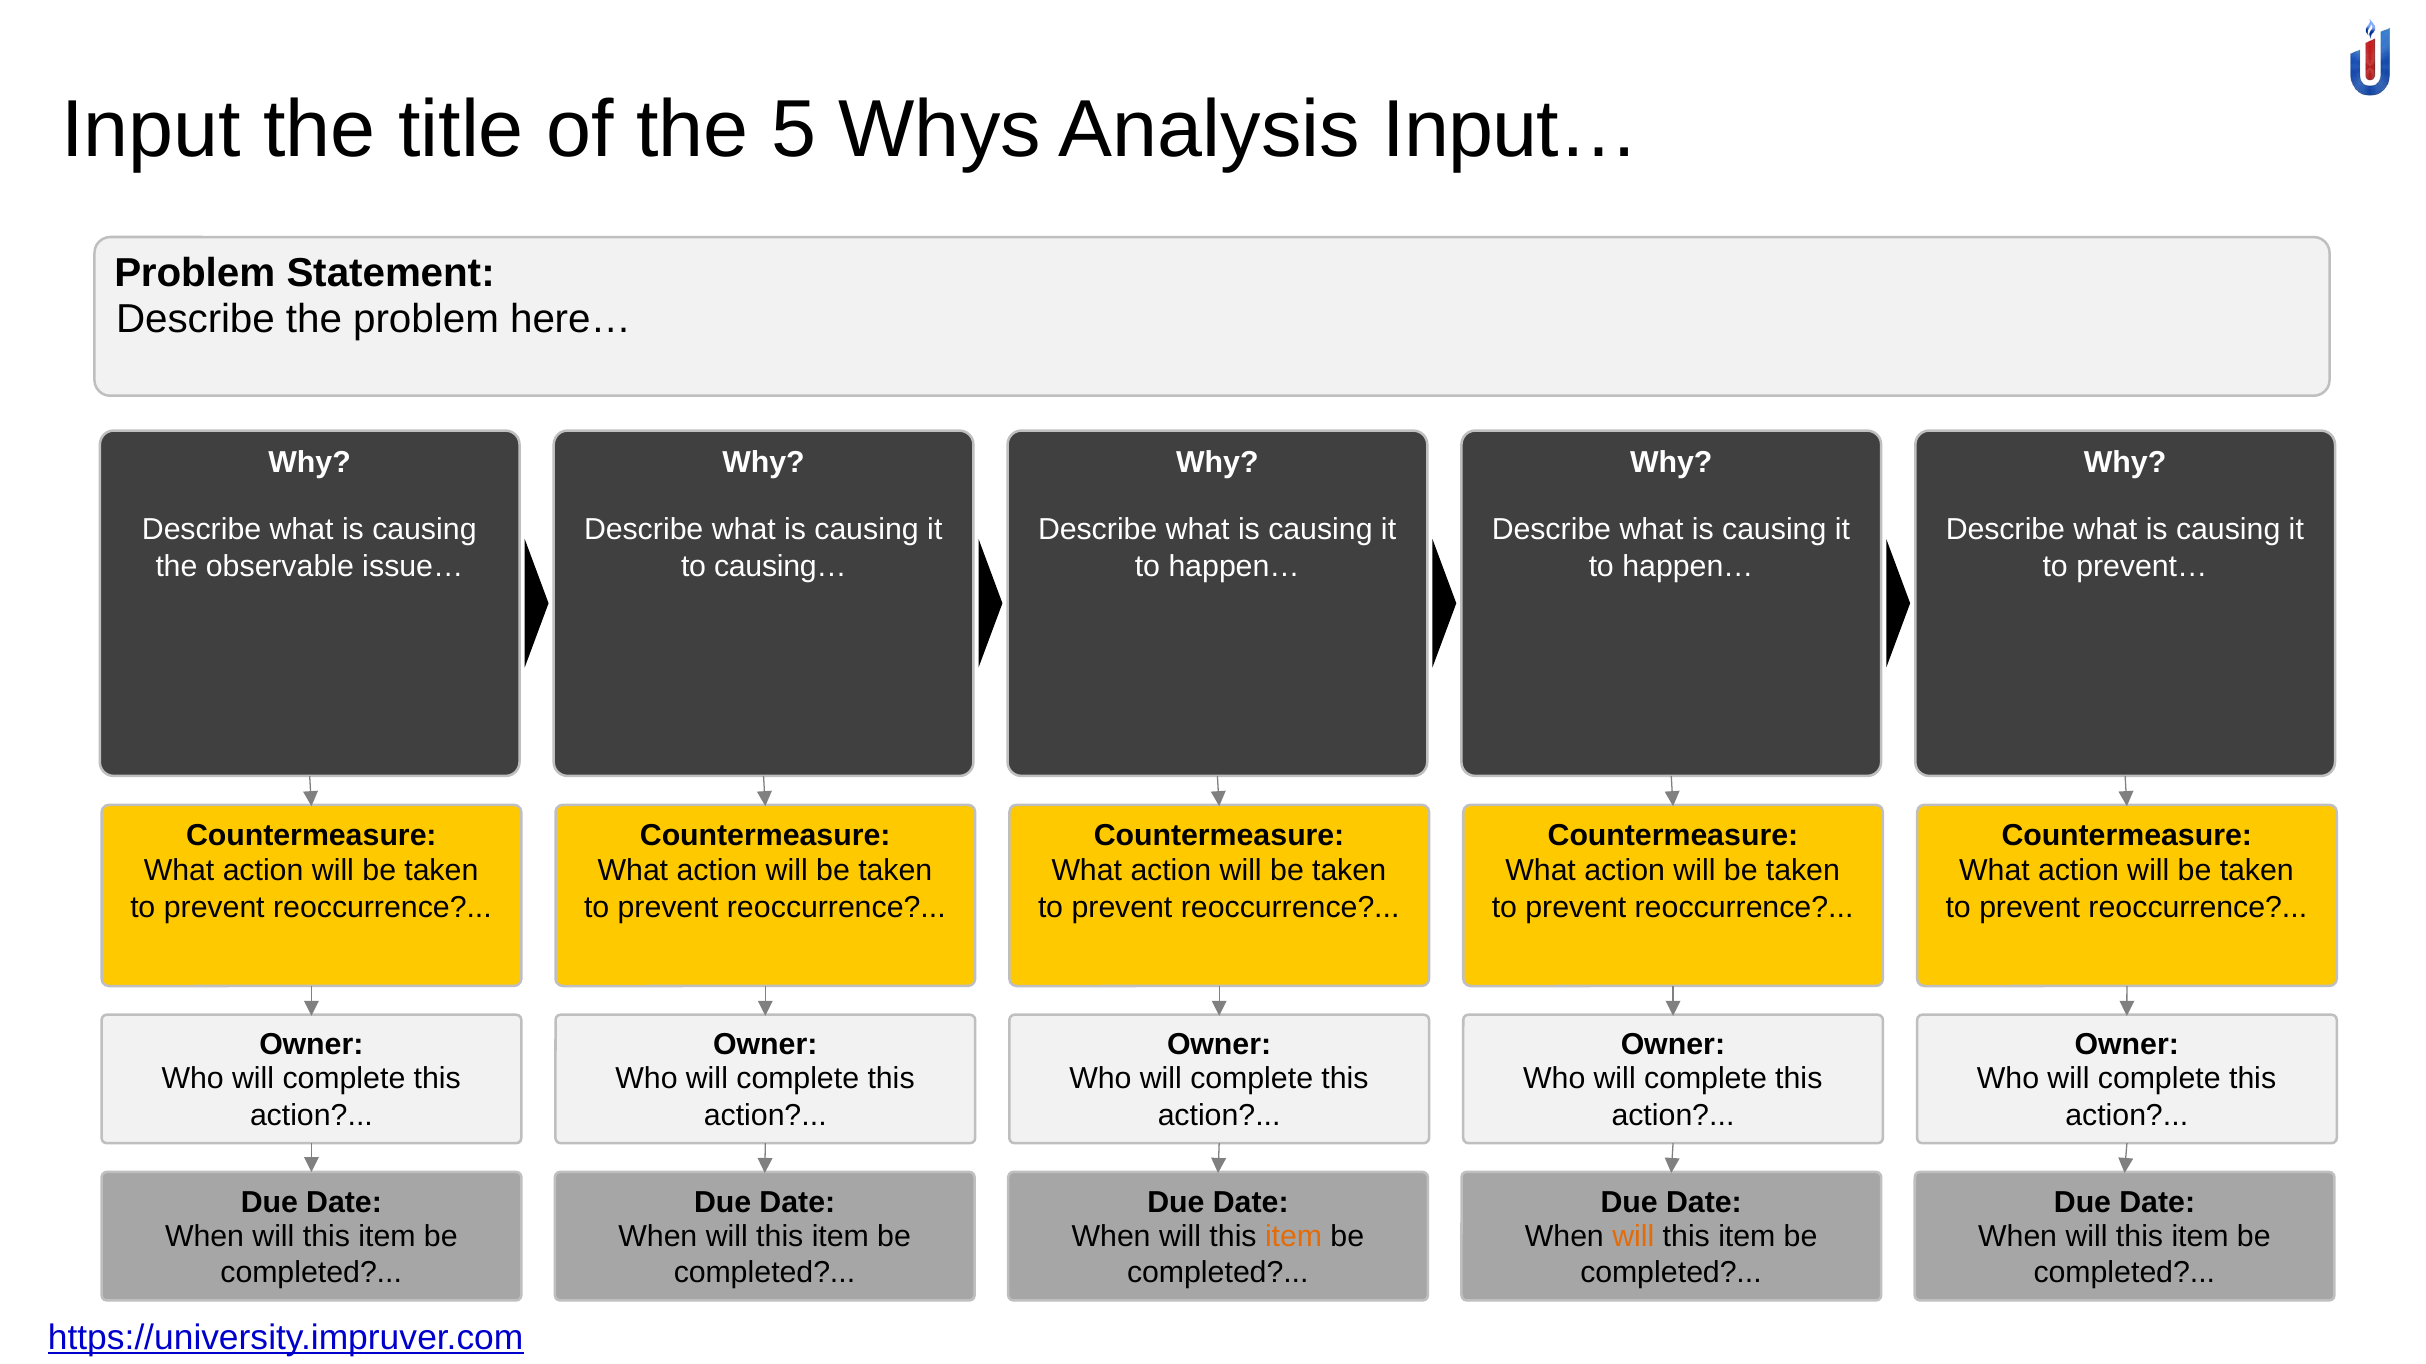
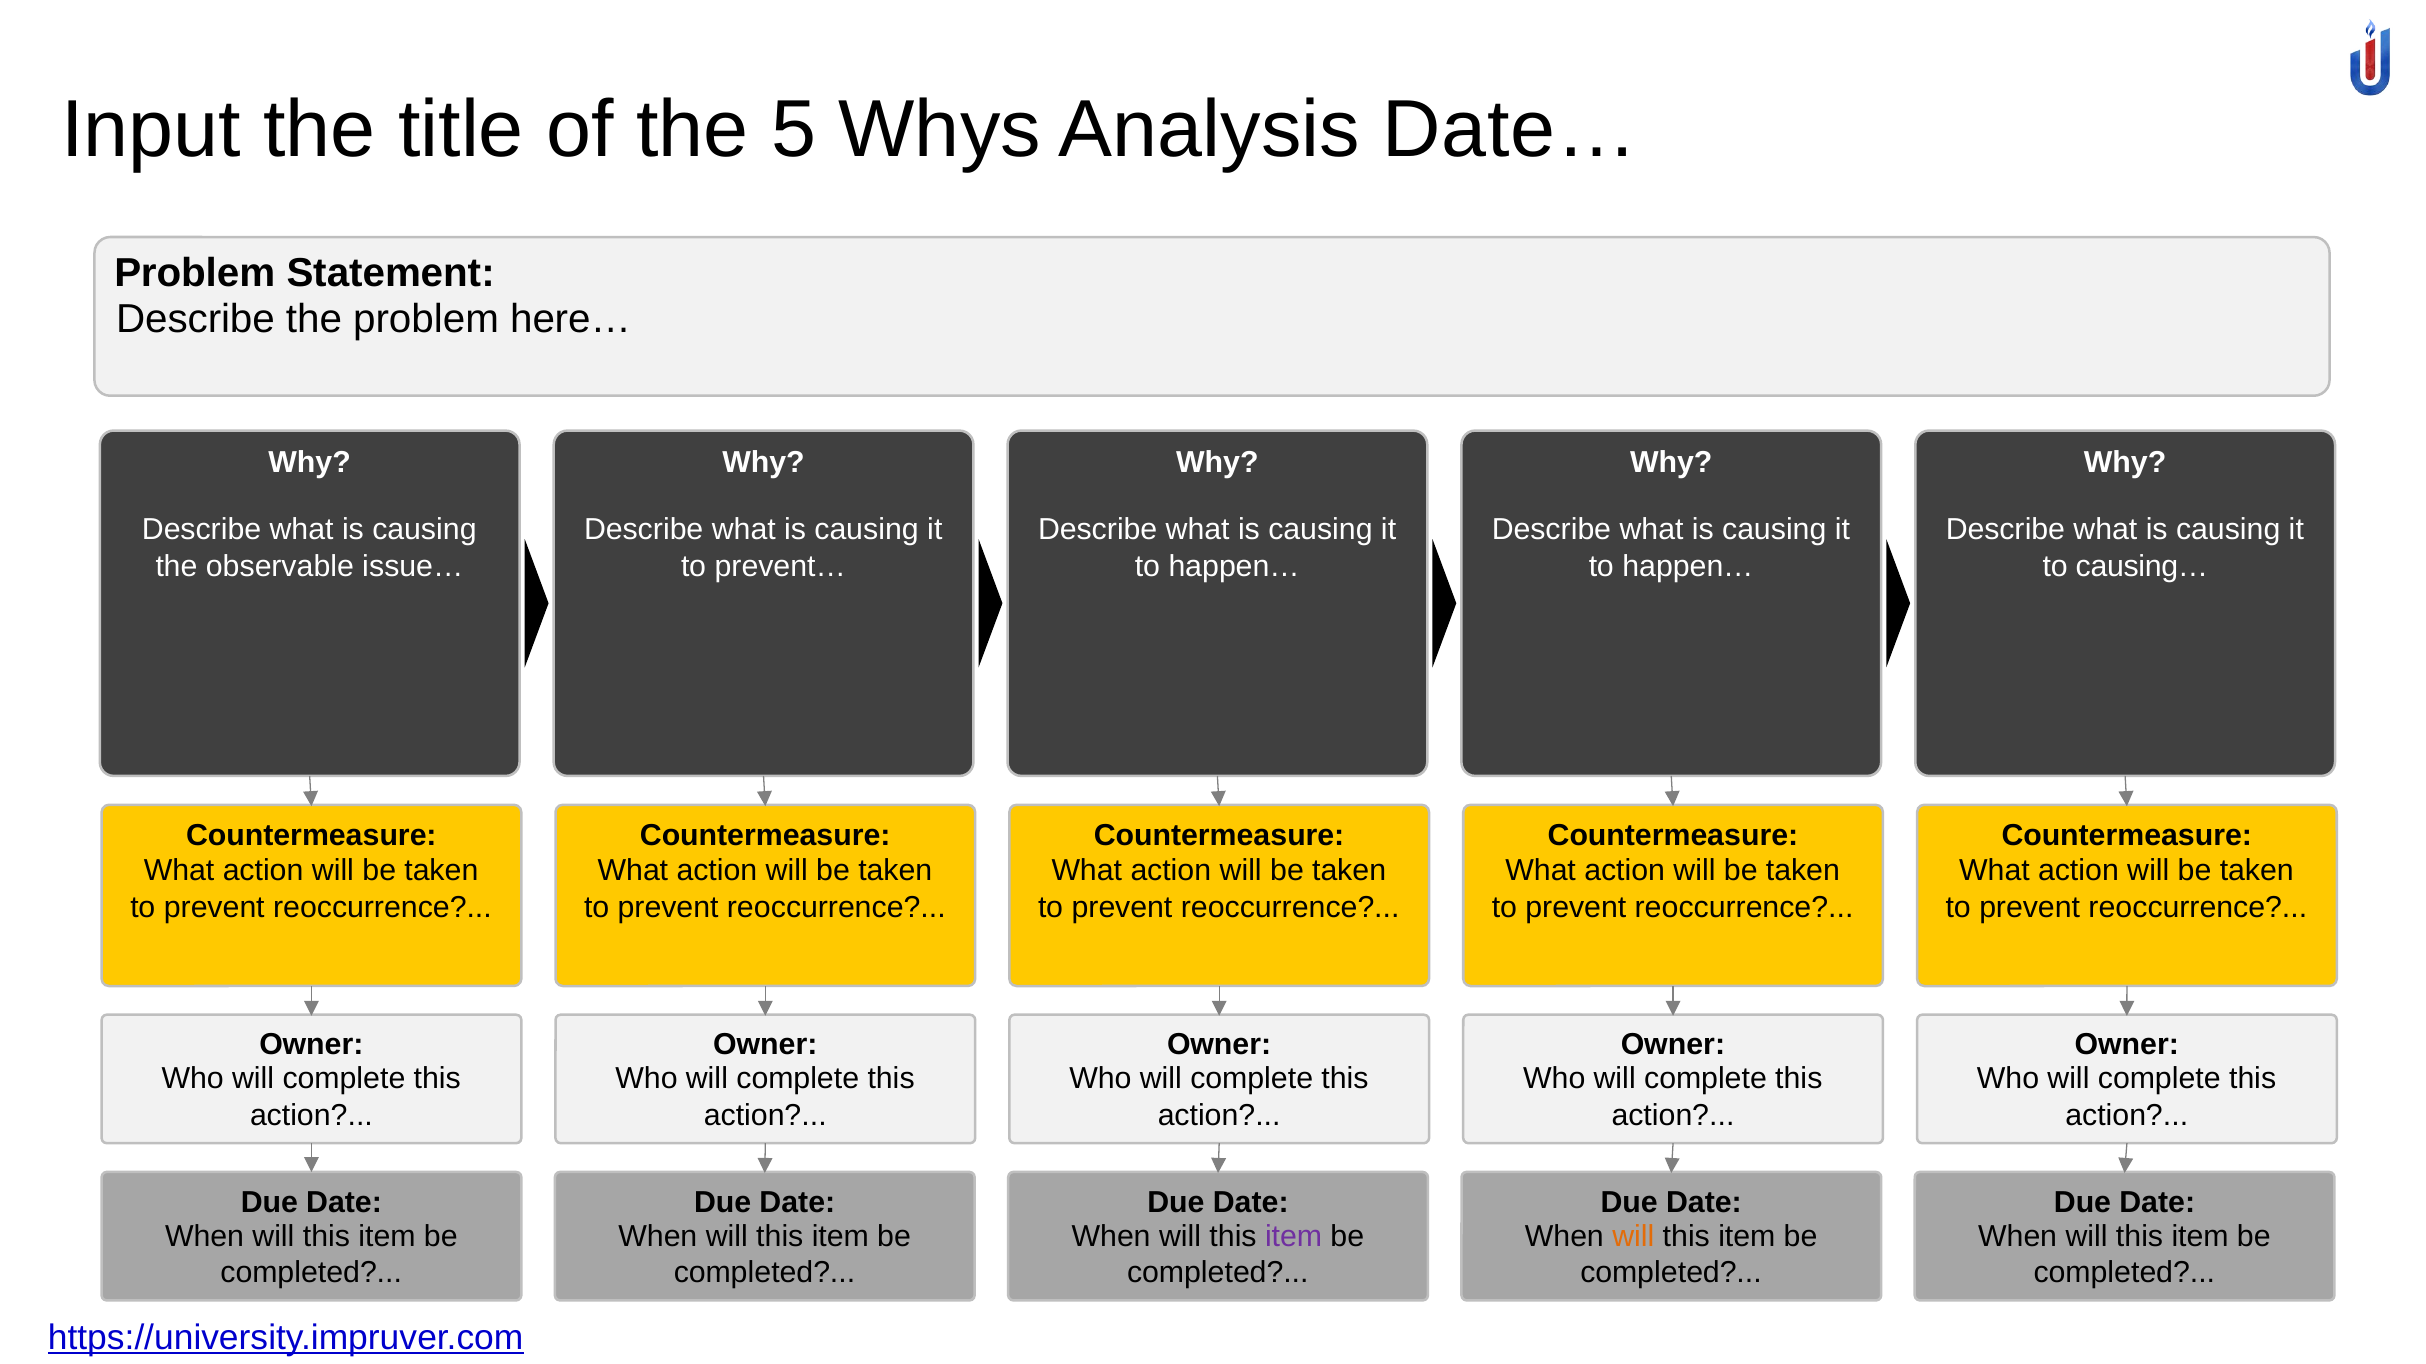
Input…: Input… -> Date… (1510, 129)
causing…: causing… -> prevent… (780, 567)
prevent…: prevent… -> causing… (2142, 567)
item colour: orange -> purple (1294, 1237)
